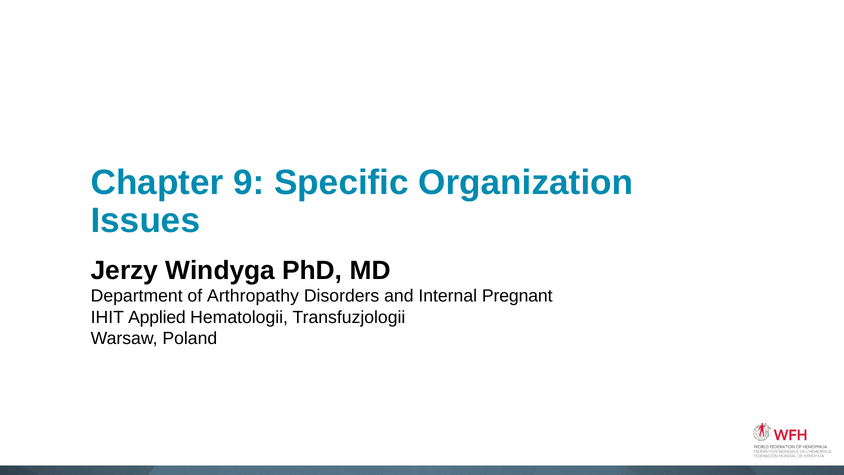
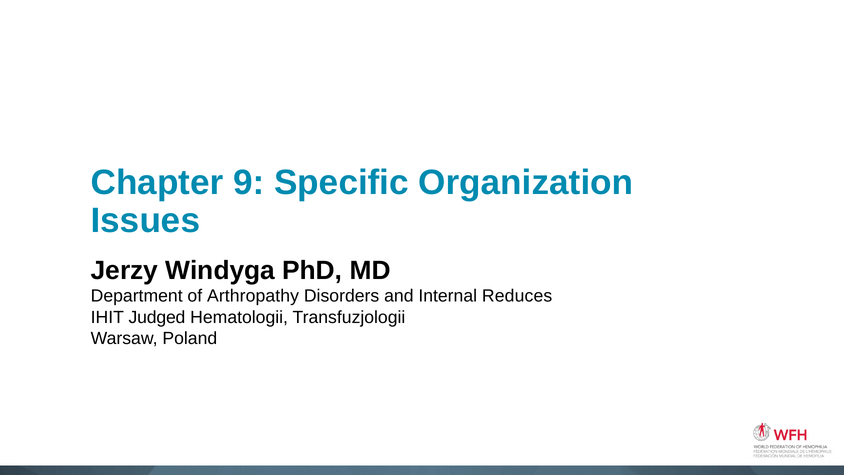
Pregnant: Pregnant -> Reduces (517, 296)
Applied: Applied -> Judged (157, 317)
